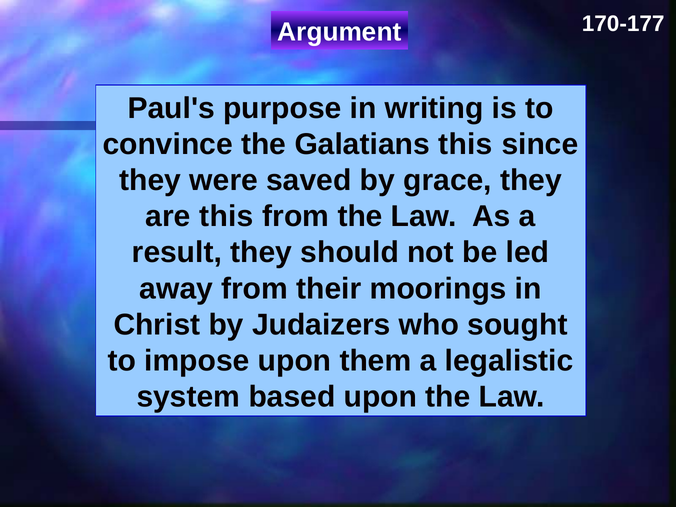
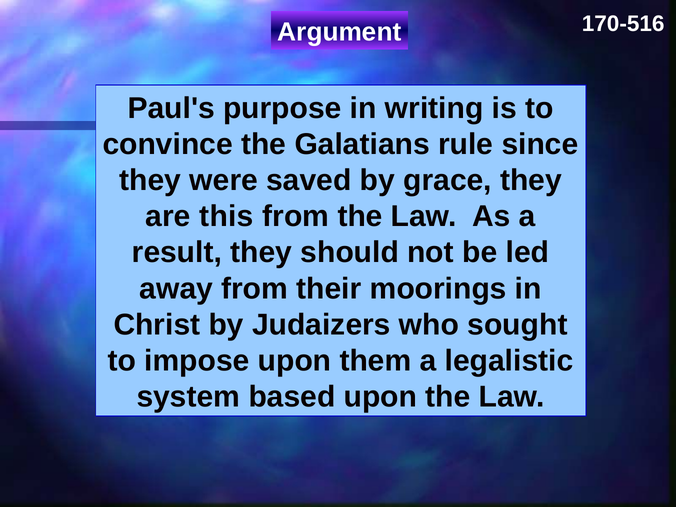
170-177: 170-177 -> 170-516 (623, 24)
Galatians this: this -> rule (466, 144)
